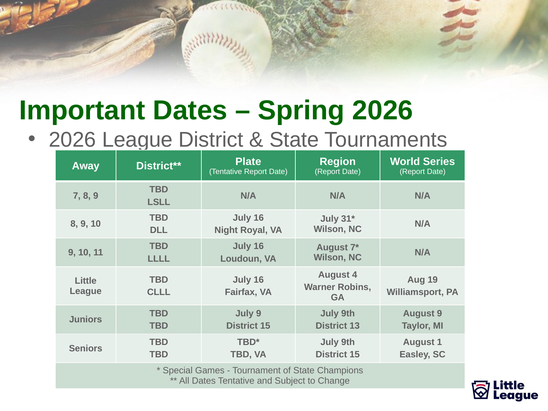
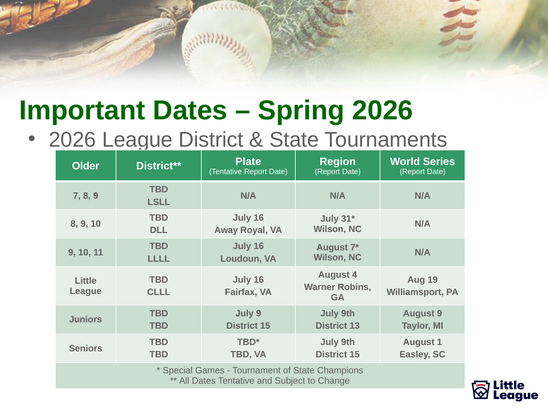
Away: Away -> Older (86, 166)
Night: Night -> Away (226, 230)
